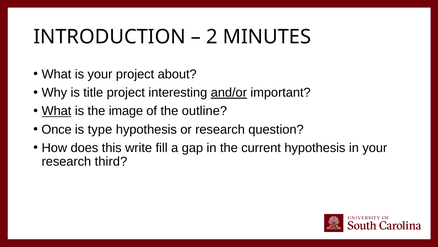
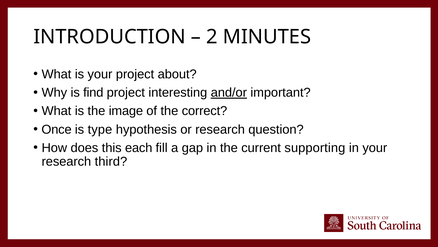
title: title -> find (93, 92)
What underline: present -> none (56, 111)
outline: outline -> correct (204, 111)
write: write -> each (139, 148)
current hypothesis: hypothesis -> supporting (315, 148)
